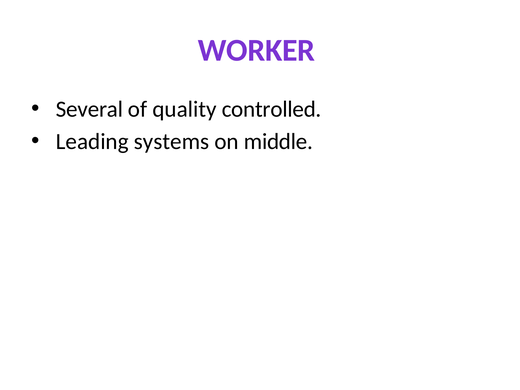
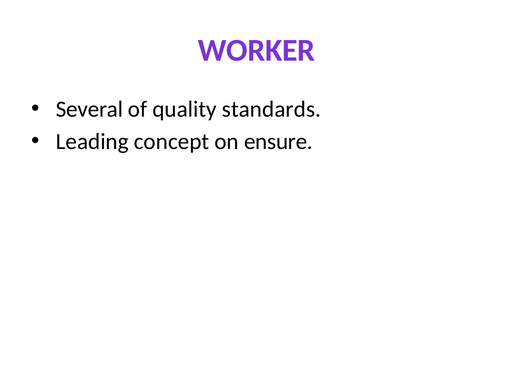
controlled: controlled -> standards (271, 109)
systems: systems -> concept (172, 141)
middle: middle -> ensure (278, 141)
